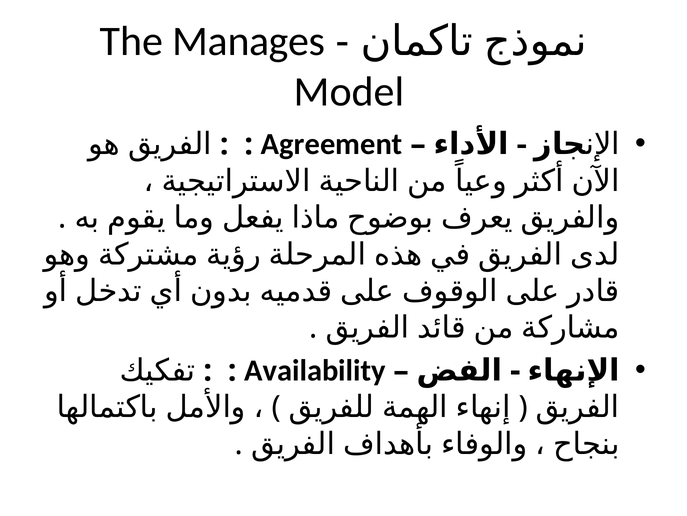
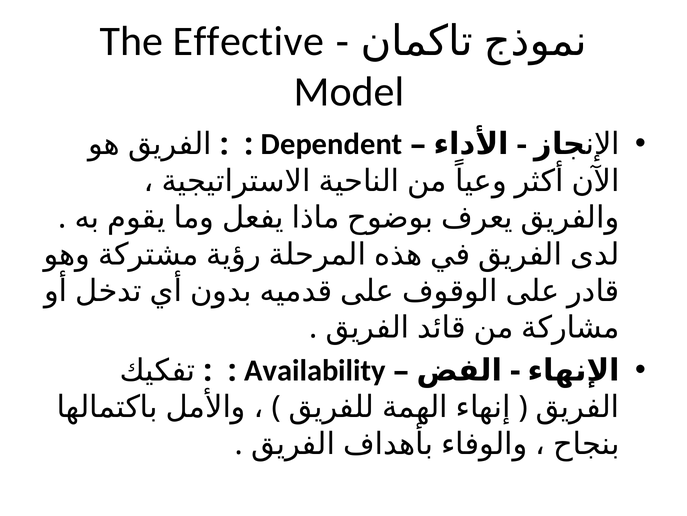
Manages: Manages -> Effective (248, 41)
Agreement: Agreement -> Dependent (332, 144)
